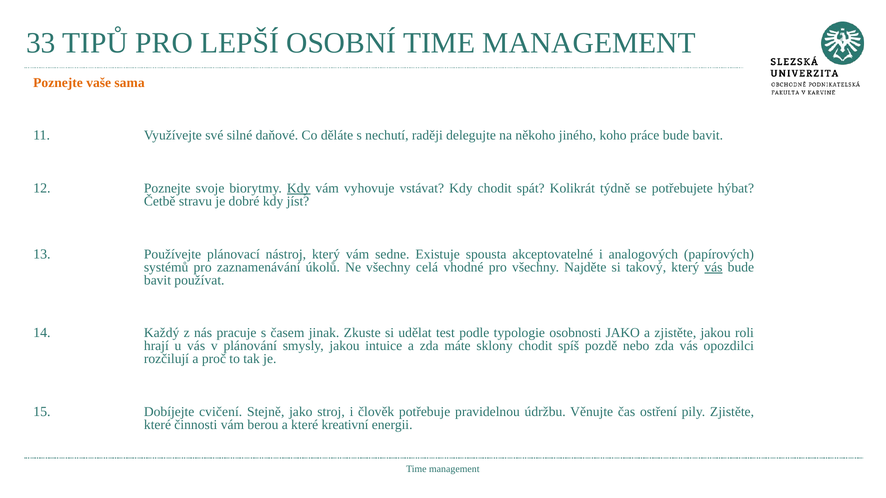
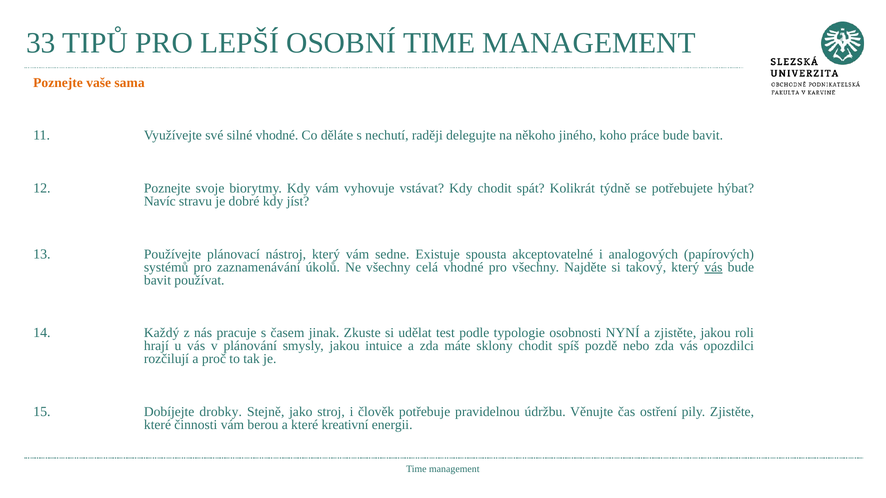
silné daňové: daňové -> vhodné (277, 136)
Kdy underline: present -> none (299, 188)
Četbě: Četbě -> Navíc (160, 201)
osobnosti JAKO: JAKO -> NYNÍ (623, 333)
cvičení: cvičení -> drobky (221, 412)
